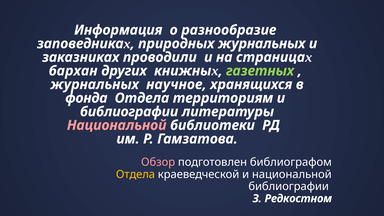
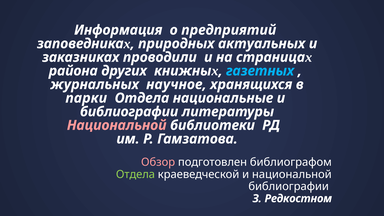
разнообразие: разнообразие -> предприятий (229, 30)
природных журнальных: журнальных -> актуальных (262, 44)
бархан: бархан -> района (73, 71)
газетных colour: light green -> light blue (260, 71)
фонда: фонда -> парки (86, 98)
территориям: территориям -> национальные (223, 98)
Отдела colour: yellow -> light green (135, 174)
